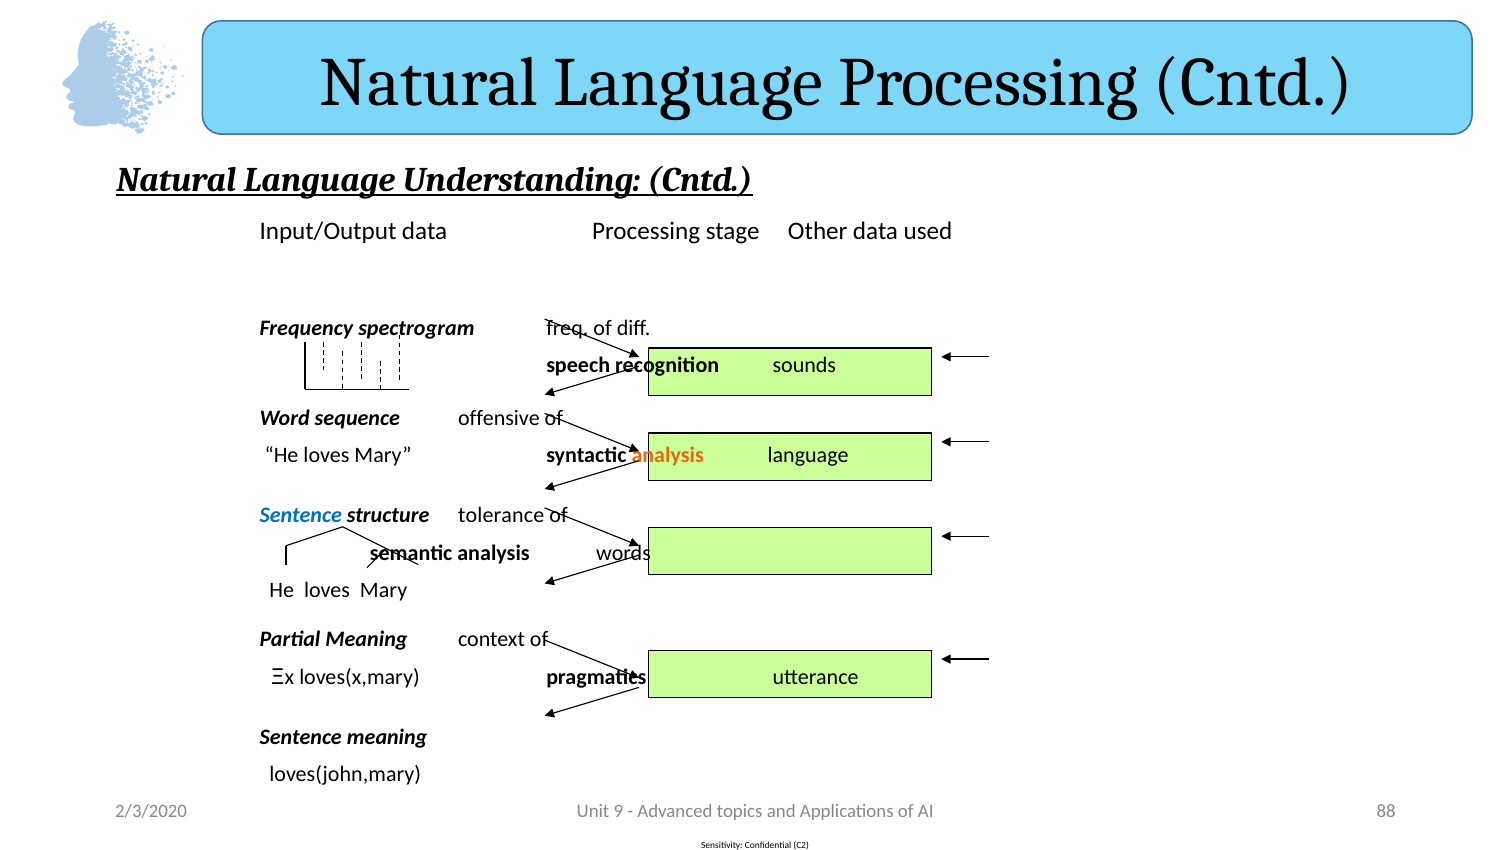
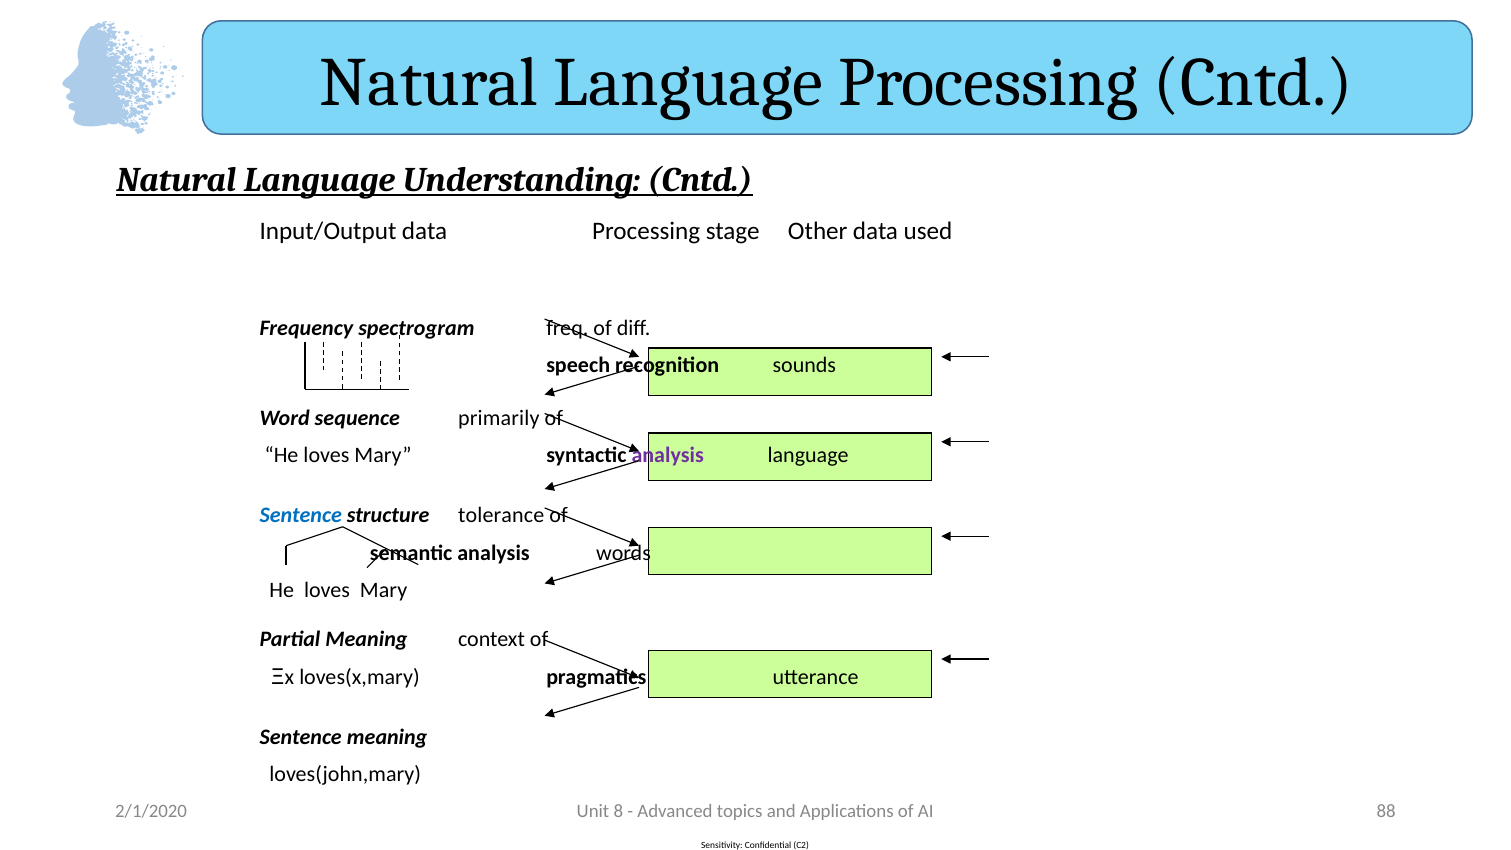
offensive: offensive -> primarily (499, 418)
analysis colour: orange -> purple (668, 455)
2/3/2020: 2/3/2020 -> 2/1/2020 (151, 812)
9: 9 -> 8 (618, 812)
